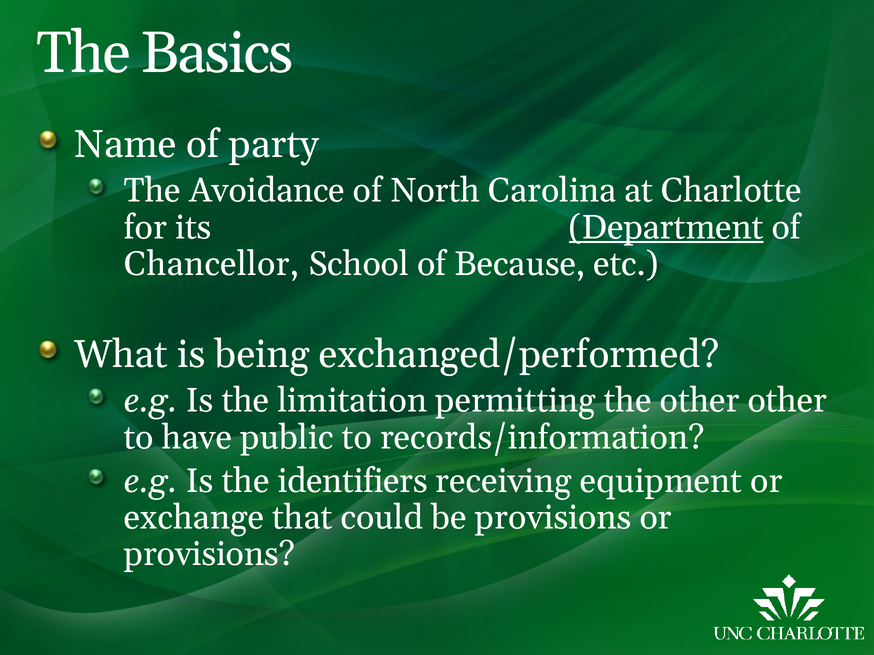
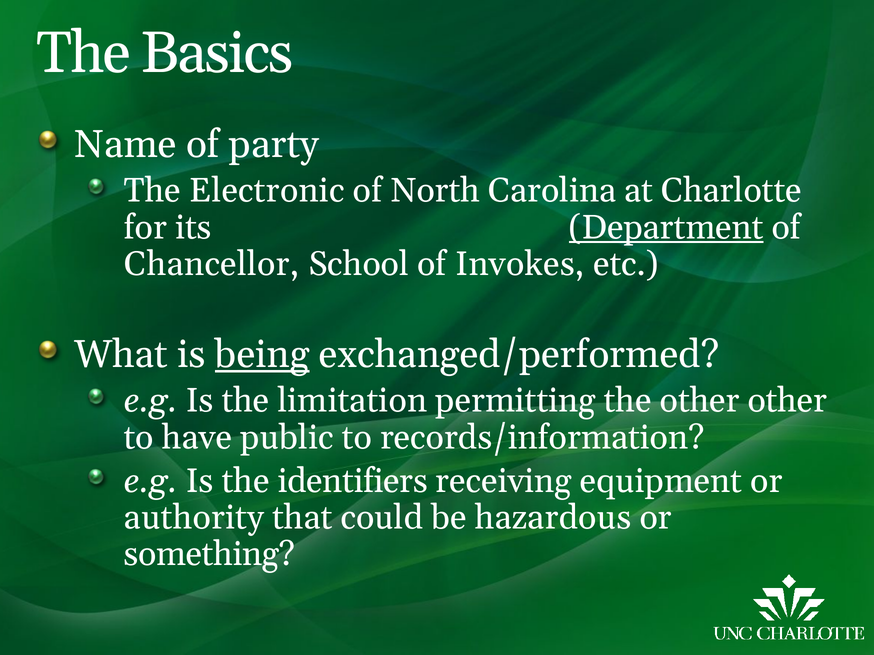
Avoidance: Avoidance -> Electronic (267, 191)
Because: Because -> Invokes (520, 264)
being underline: none -> present (262, 355)
exchange: exchange -> authority (194, 518)
be provisions: provisions -> hazardous (553, 518)
provisions: provisions -> something (209, 555)
